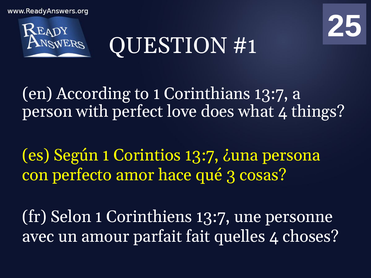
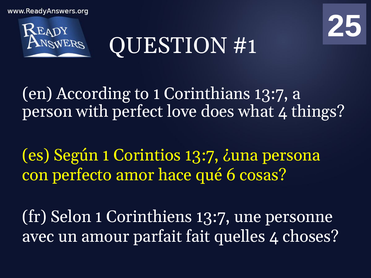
3: 3 -> 6 (231, 175)
